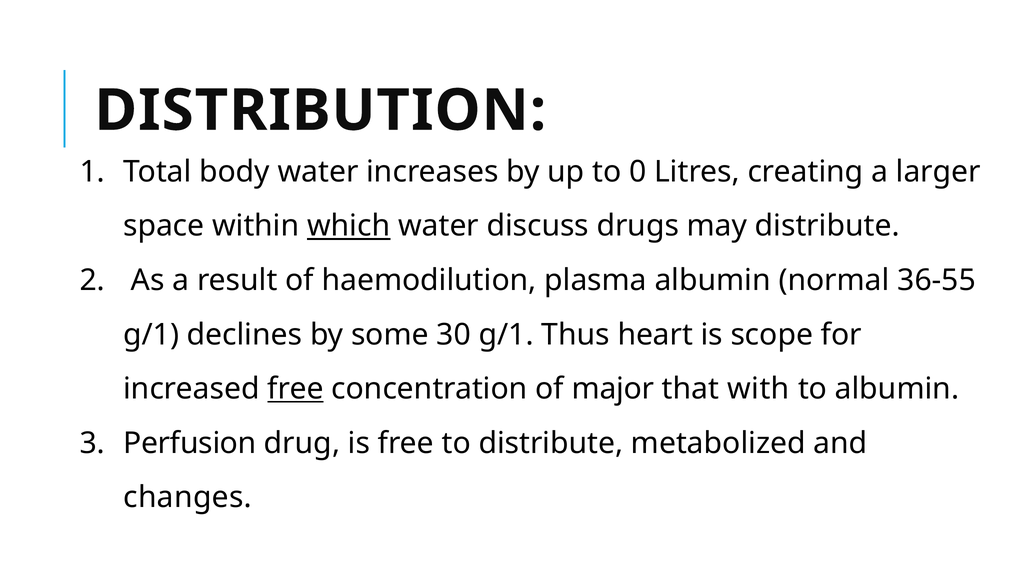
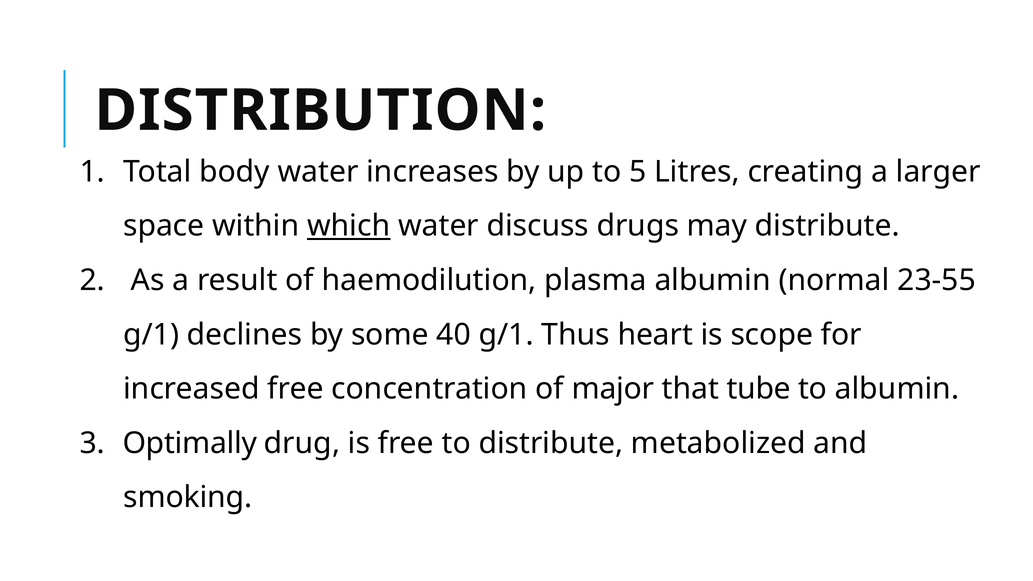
0: 0 -> 5 (638, 172)
36-55: 36-55 -> 23-55 (937, 280)
30: 30 -> 40 (454, 335)
free underline: present -> none (295, 389)
with: with -> tube (759, 389)
Perfusion: Perfusion -> Optimally (190, 443)
changes: changes -> smoking (188, 497)
